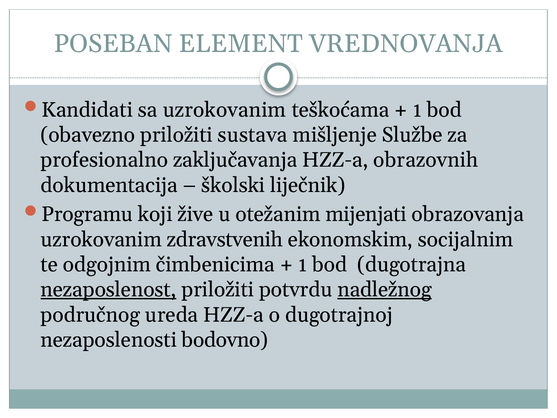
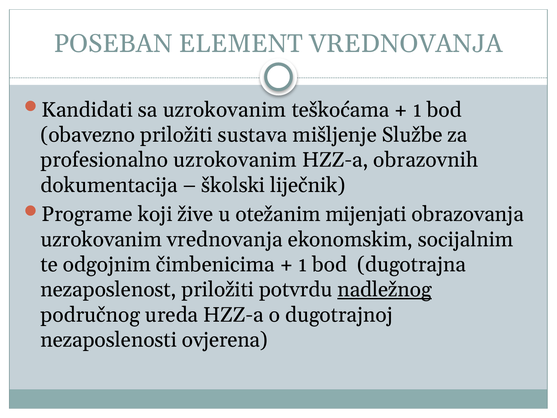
profesionalno zaključavanja: zaključavanja -> uzrokovanim (235, 160)
Programu: Programu -> Programe (87, 214)
uzrokovanim zdravstvenih: zdravstvenih -> vrednovanja (225, 239)
nezaposlenost underline: present -> none (109, 290)
bodovno: bodovno -> ovjerena (225, 340)
